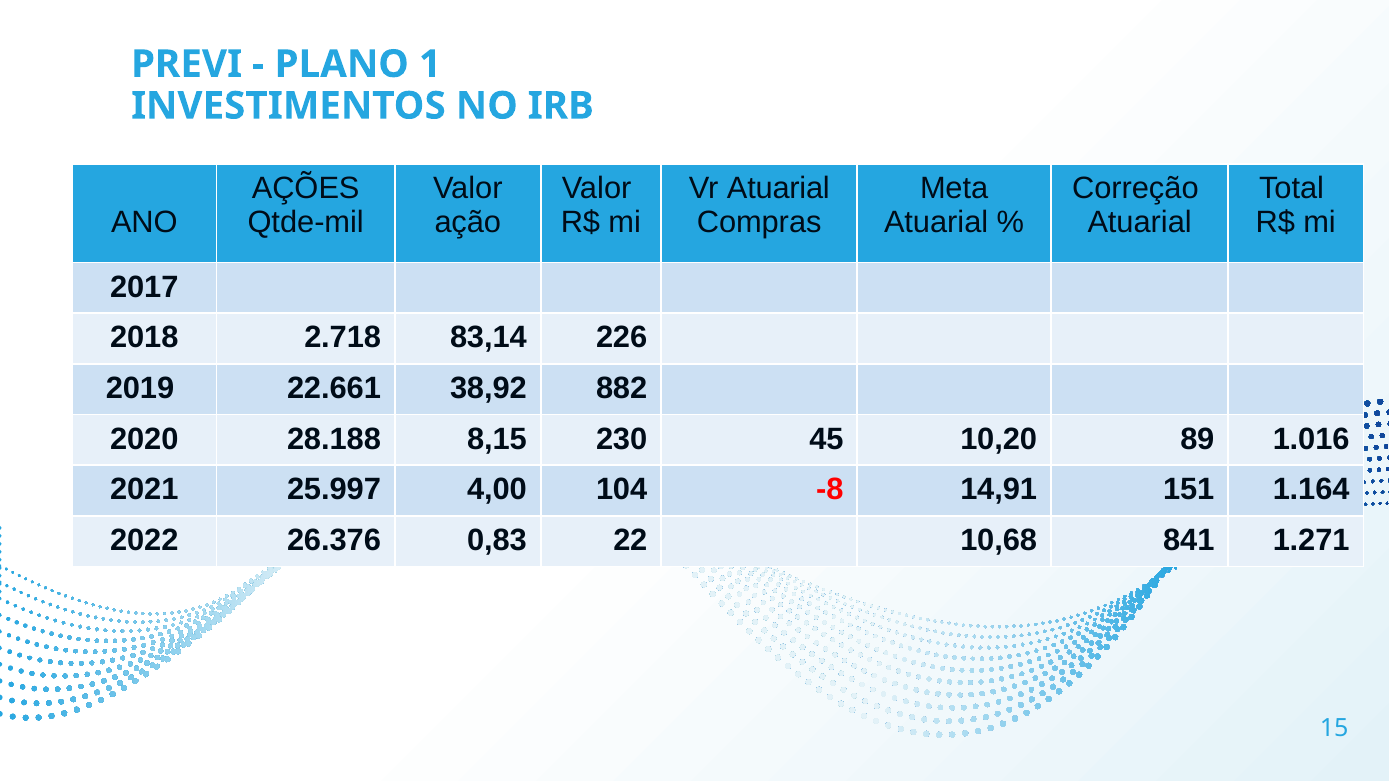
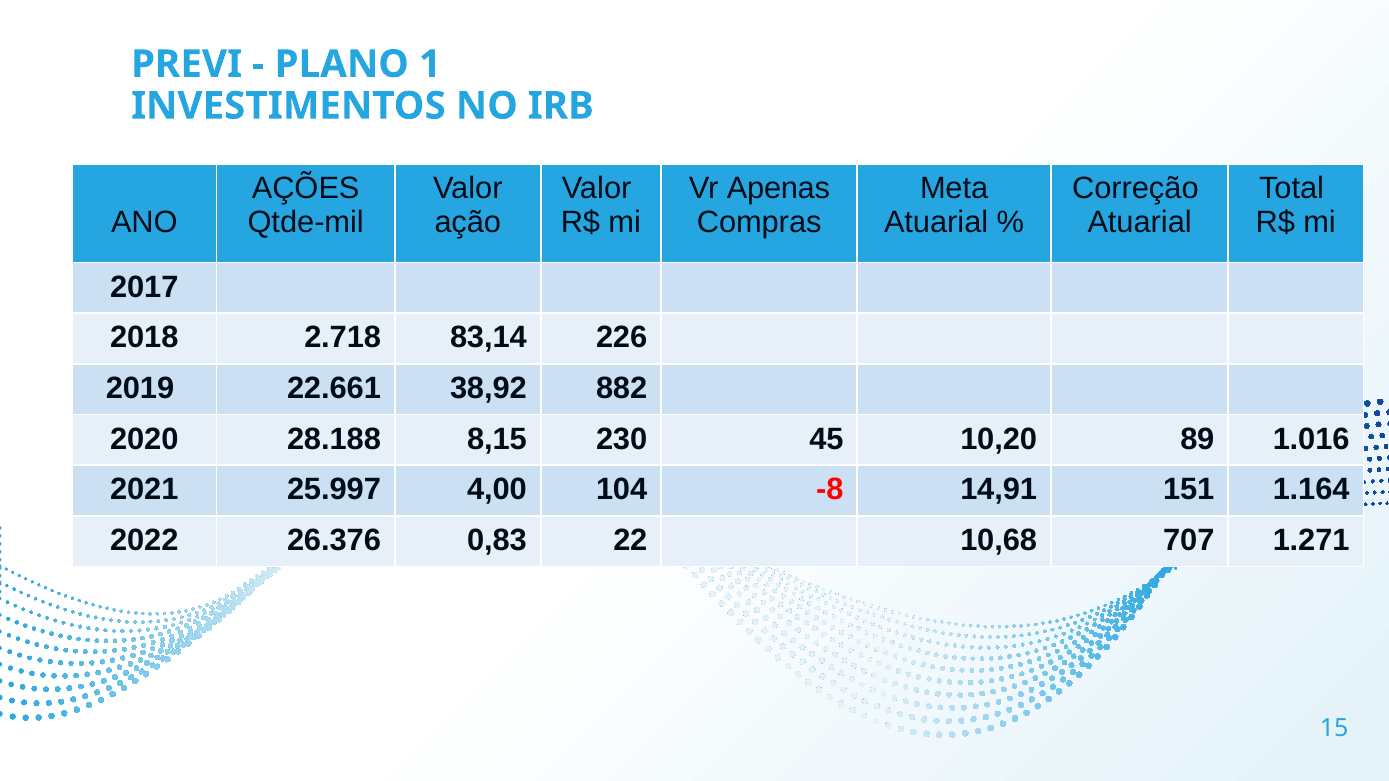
Vr Atuarial: Atuarial -> Apenas (778, 189)
841: 841 -> 707 (1189, 541)
